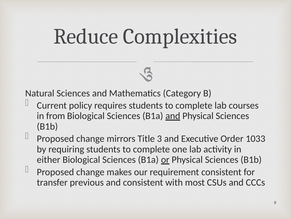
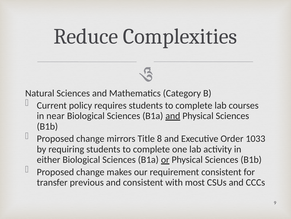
from: from -> near (56, 116)
3: 3 -> 8 (159, 138)
